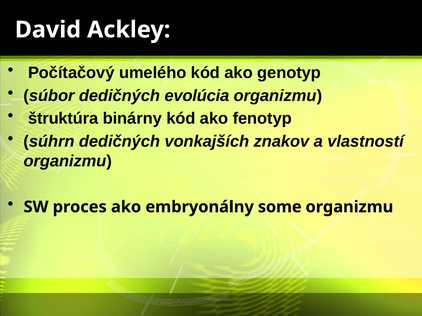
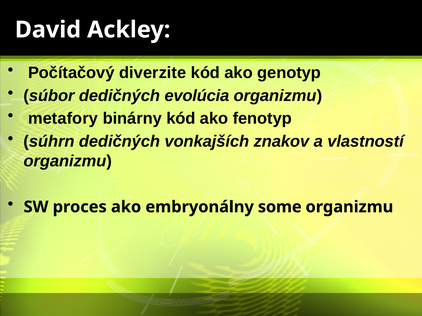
umelého: umelého -> diverzite (153, 73)
štruktúra: štruktúra -> metafory (63, 119)
